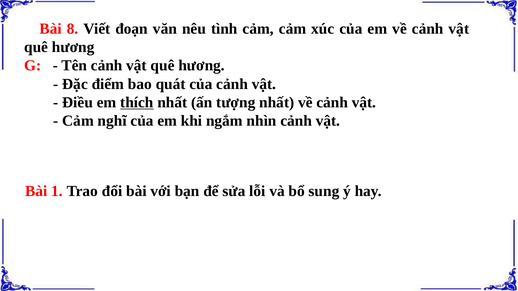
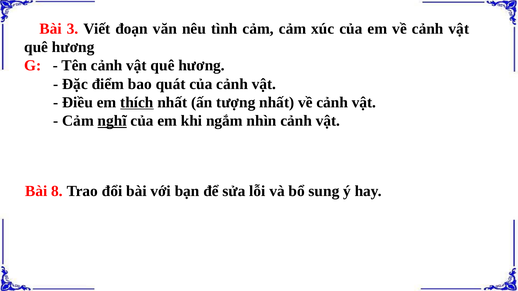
8: 8 -> 3 (73, 29)
nghĩ underline: none -> present (112, 121)
1: 1 -> 8 (57, 191)
